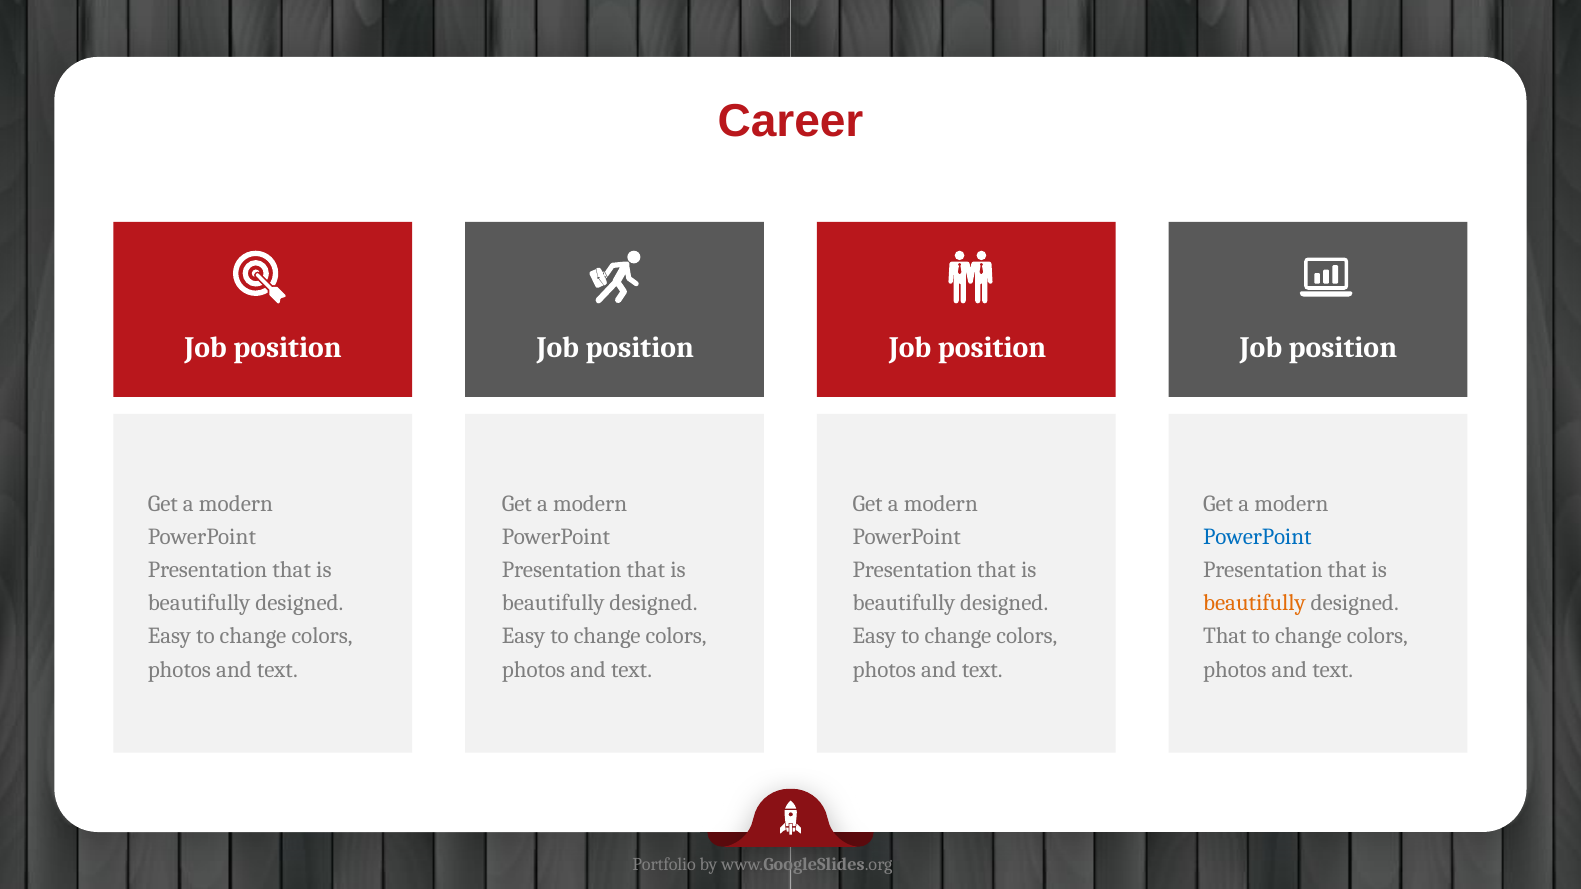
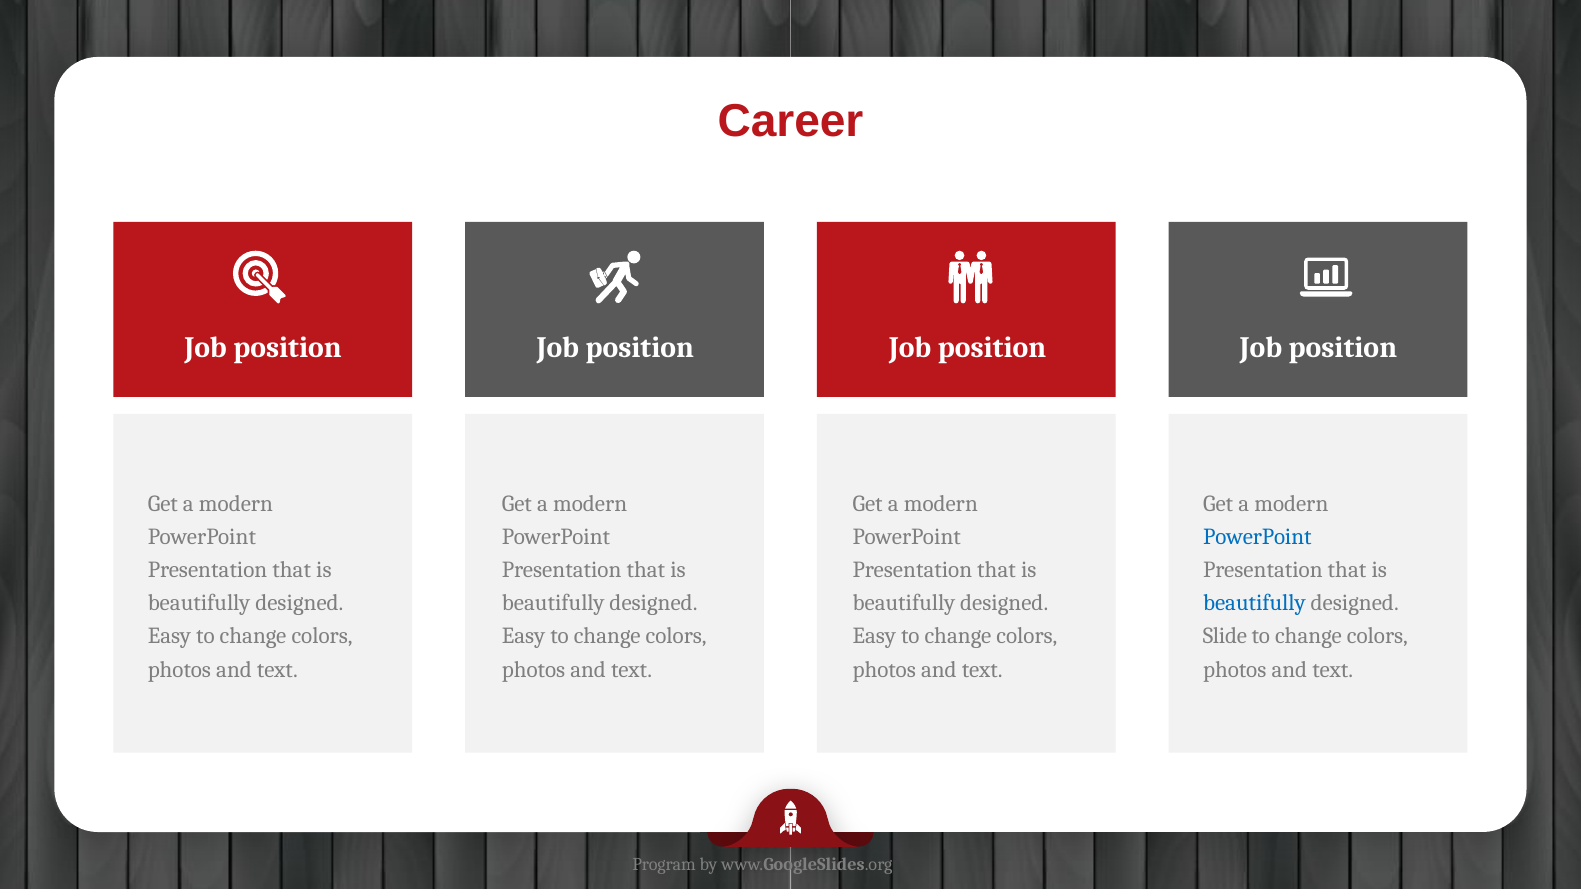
beautifully colour: orange -> blue (1254, 603)
That: That -> Slide (1225, 637)
Portfolio: Portfolio -> Program (664, 865)
